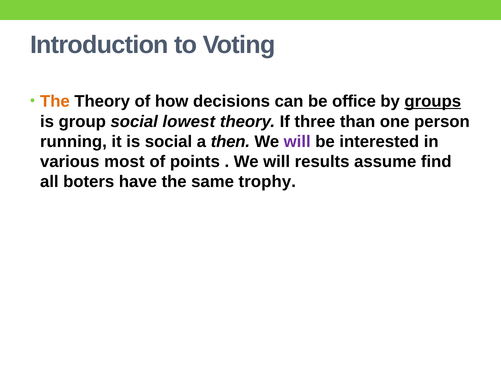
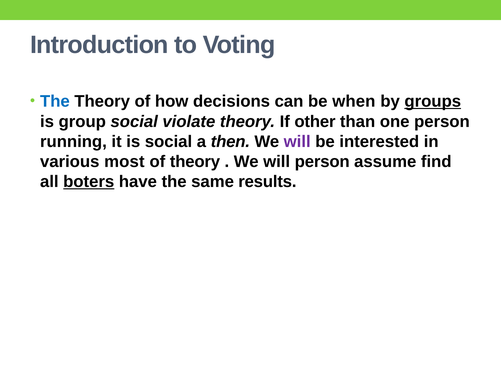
The colour: orange -> blue (55, 101)
office: office -> when (354, 101)
lowest: lowest -> violate (189, 121)
three: three -> other (315, 121)
of points: points -> theory (195, 161)
will results: results -> person (322, 161)
boters underline: none -> present (89, 182)
trophy: trophy -> results (267, 182)
